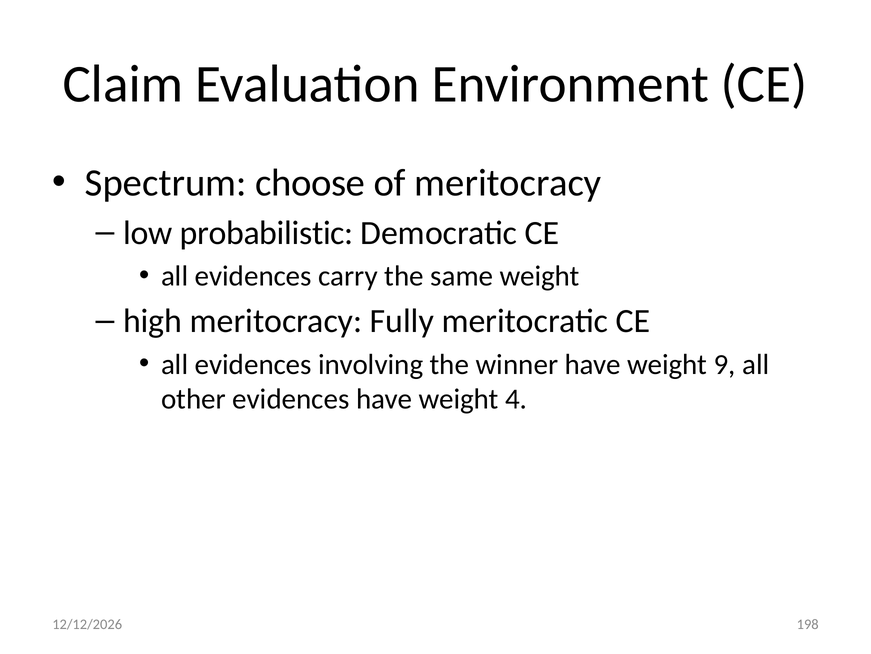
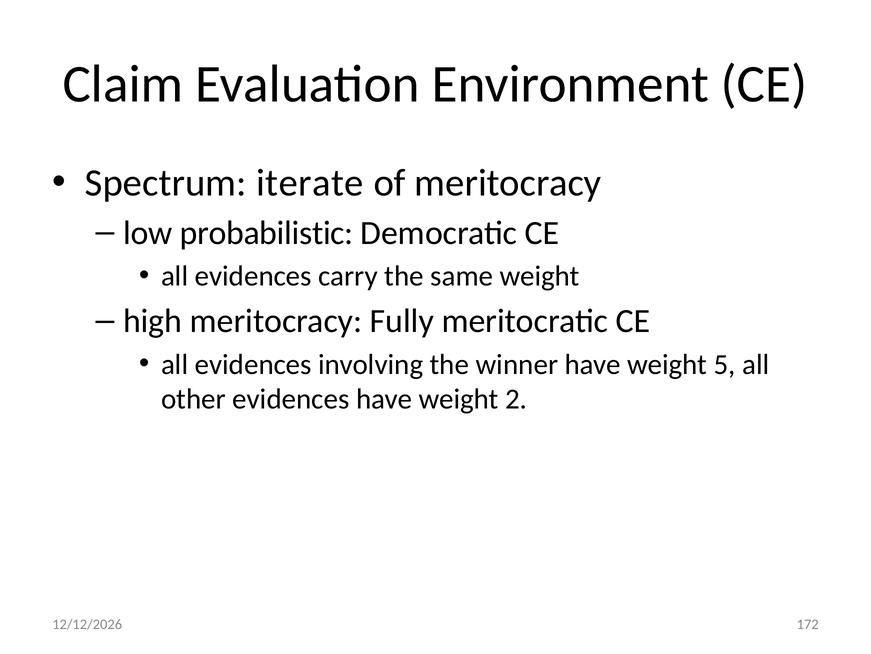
choose: choose -> iterate (310, 183)
9: 9 -> 5 (725, 364)
4: 4 -> 2 (516, 399)
198: 198 -> 172 (808, 624)
